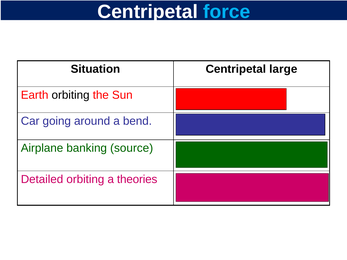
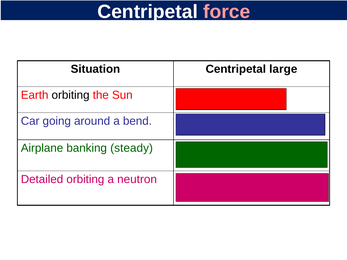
force colour: light blue -> pink (227, 12)
source: source -> steady (132, 148)
theories: theories -> neutron (137, 179)
